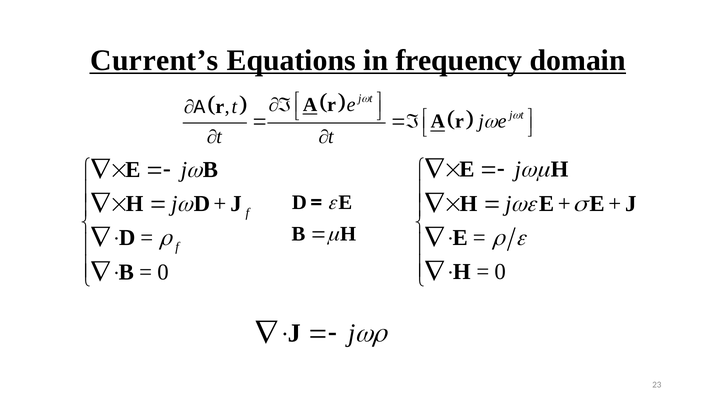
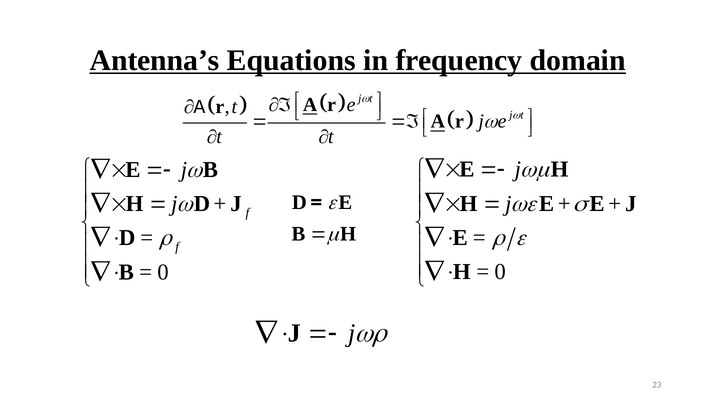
Current’s: Current’s -> Antenna’s (155, 60)
